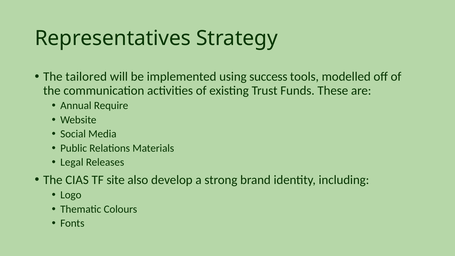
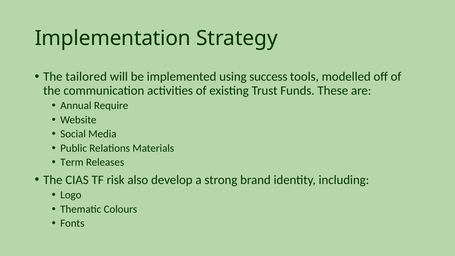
Representatives: Representatives -> Implementation (113, 38)
Legal: Legal -> Term (72, 162)
site: site -> risk (116, 180)
